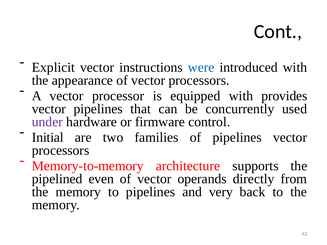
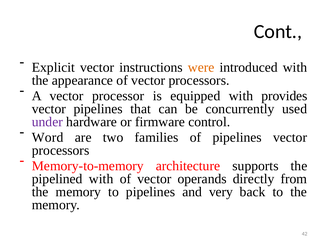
were colour: blue -> orange (201, 67)
Initial: Initial -> Word (48, 137)
pipelined even: even -> with (101, 179)
